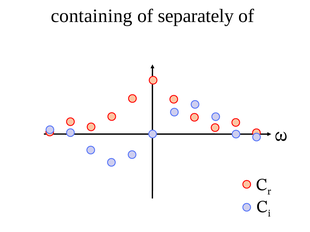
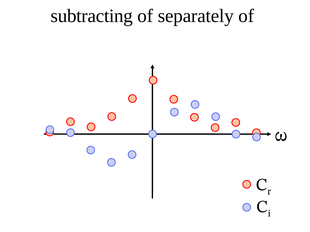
containing: containing -> subtracting (92, 16)
